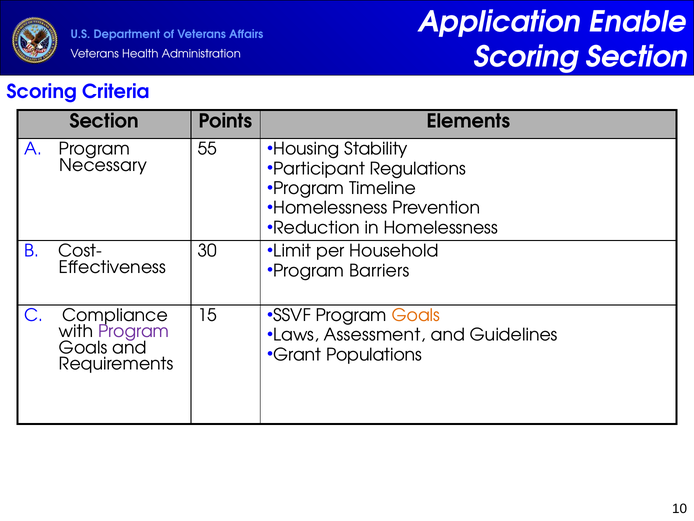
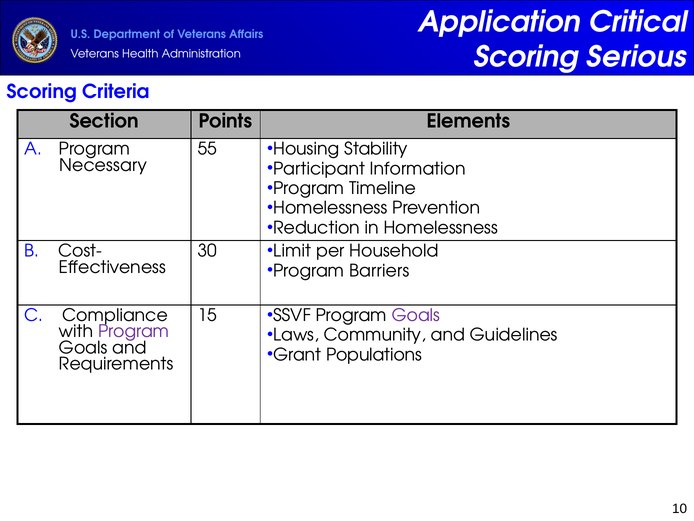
Enable: Enable -> Critical (638, 22)
Scoring Section: Section -> Serious (636, 57)
Regulations: Regulations -> Information (418, 169)
Goals colour: orange -> purple (416, 315)
Assessment: Assessment -> Community (375, 335)
